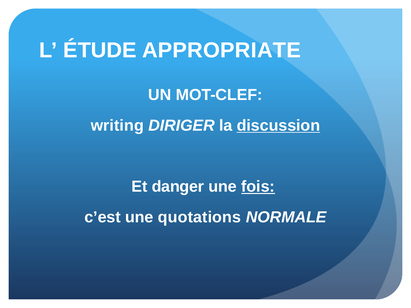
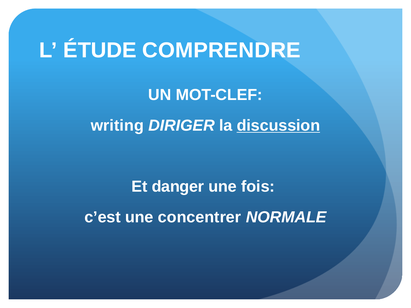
APPROPRIATE: APPROPRIATE -> COMPRENDRE (221, 50)
fois underline: present -> none (258, 187)
quotations: quotations -> concentrer (200, 217)
